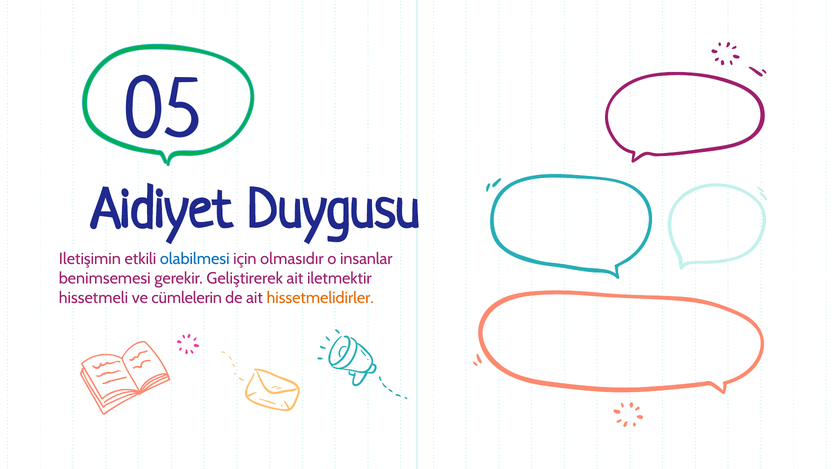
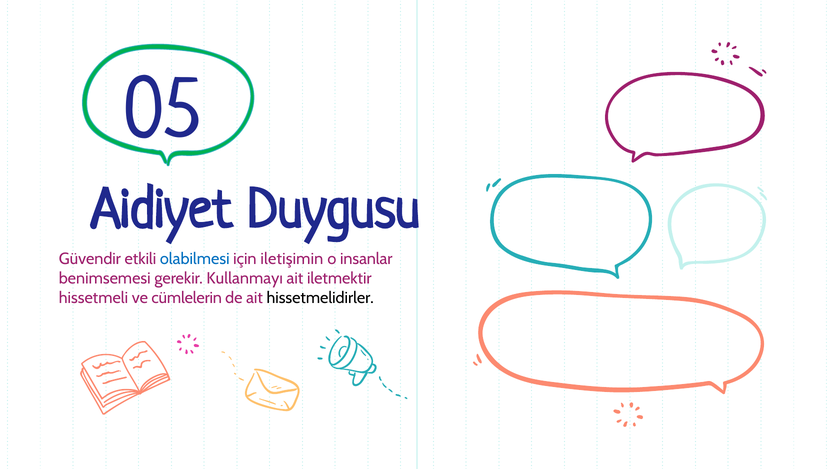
Iletişimin: Iletişimin -> Güvendir (90, 259)
olmasıdır: olmasıdır -> iletişimin (292, 259)
Geliştirerek: Geliştirerek -> Kullanmayı (245, 278)
hissetmelidirler colour: orange -> black (320, 298)
